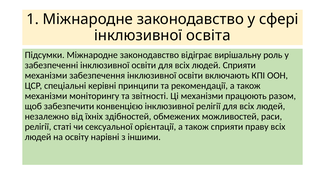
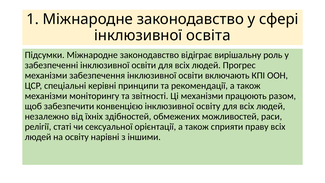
людей Сприяти: Сприяти -> Прогрес (239, 65)
інклюзивної релігії: релігії -> освіту (208, 106)
